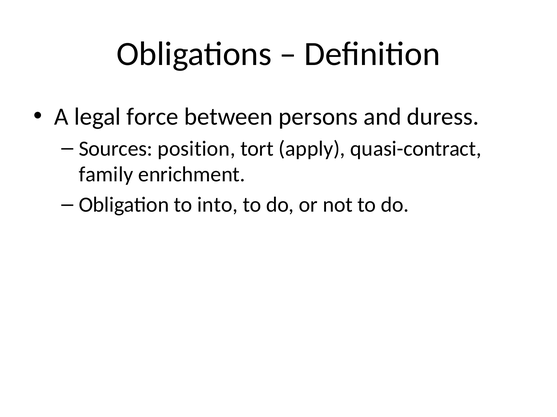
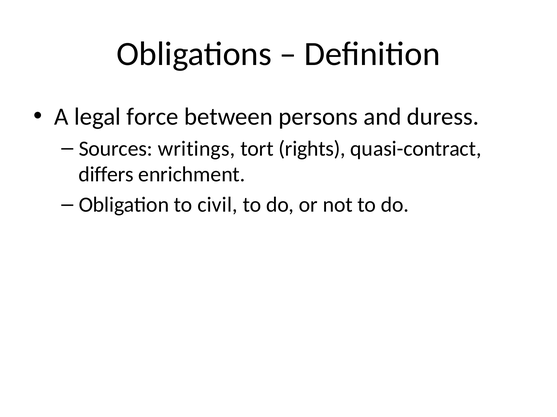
position: position -> writings (196, 149)
apply: apply -> rights (312, 149)
family: family -> differs (106, 175)
into: into -> civil (218, 205)
